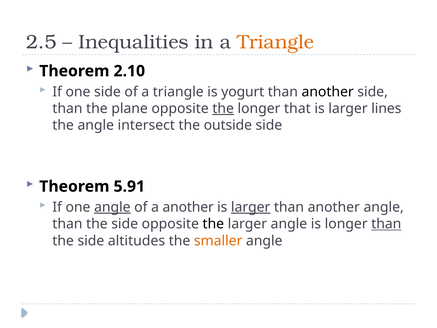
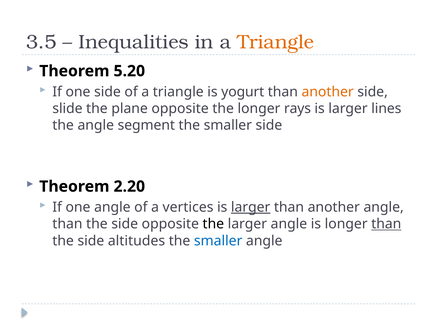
2.5: 2.5 -> 3.5 (41, 42)
2.10: 2.10 -> 5.20 (129, 71)
another colour: black -> orange (328, 92)
than: than -> slide (67, 108)
the underline: present -> none (223, 108)
that: that -> rays (298, 108)
intersect: intersect -> segment (146, 125)
outside: outside -> smaller (228, 125)
5.91: 5.91 -> 2.20 (129, 186)
angle underline: present -> none (112, 207)
a another: another -> vertices (188, 207)
smaller colour: orange -> blue (218, 241)
